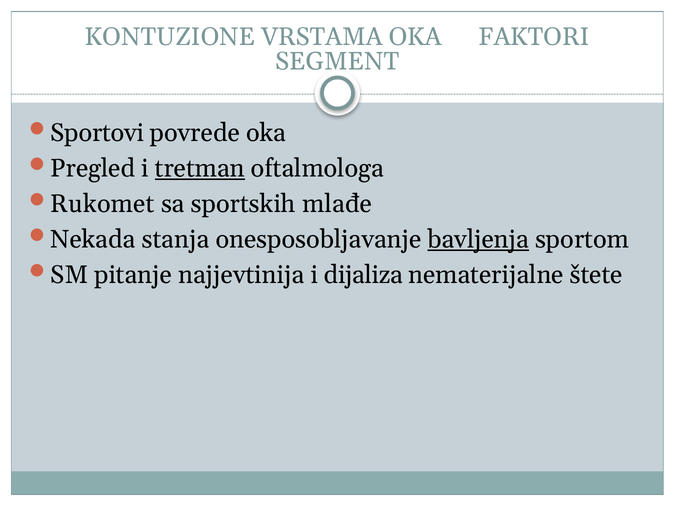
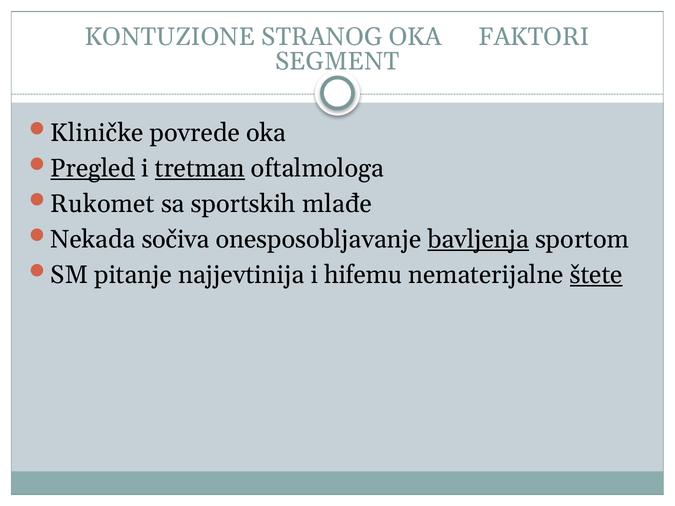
VRSTAMA: VRSTAMA -> STRANOG (322, 37)
Sportovi: Sportovi -> Kliničke (97, 133)
Pregled underline: none -> present (93, 168)
stanja: stanja -> sočiva (176, 239)
dijaliza: dijaliza -> hifemu (363, 275)
štete underline: none -> present (596, 275)
